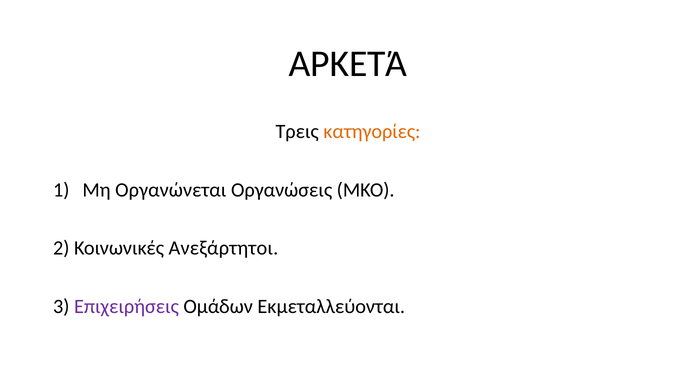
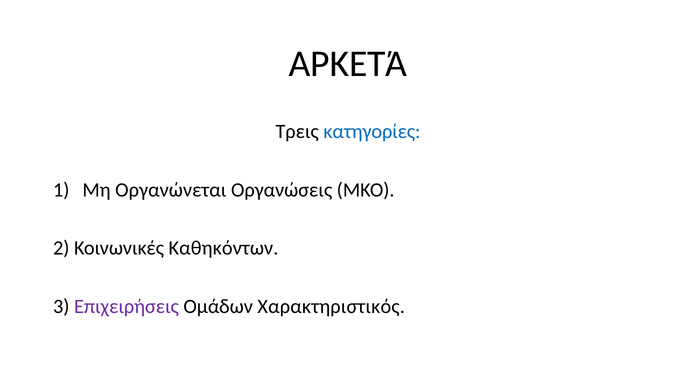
κατηγορίες colour: orange -> blue (372, 131)
Ανεξάρτητοι: Ανεξάρτητοι -> Καθηκόντων (224, 248)
Εκμεταλλεύονται: Εκμεταλλεύονται -> Χαρακτηριστικός (331, 306)
